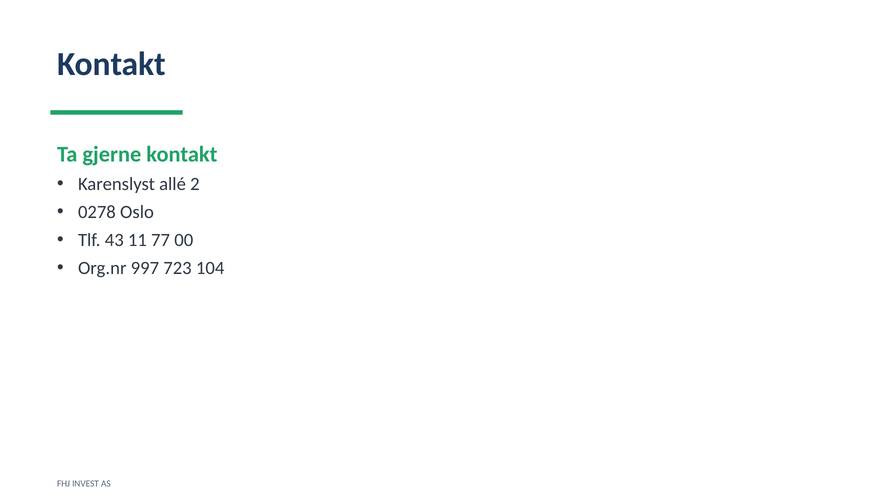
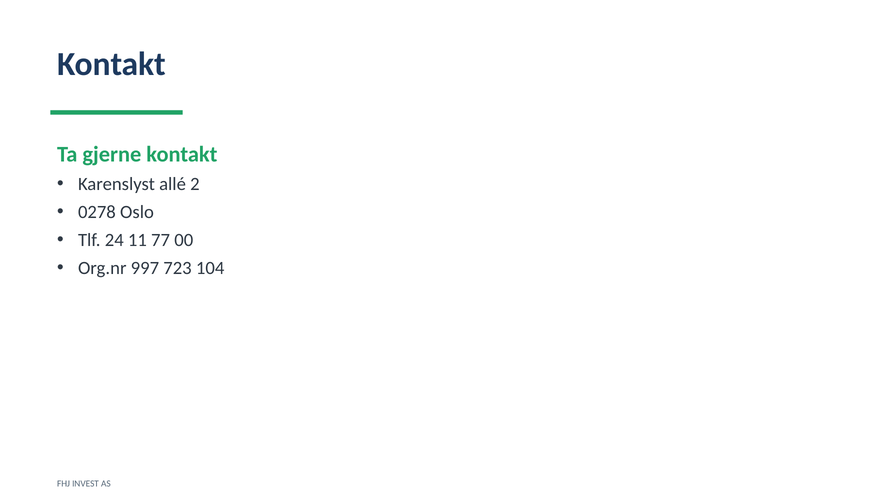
43: 43 -> 24 (114, 240)
